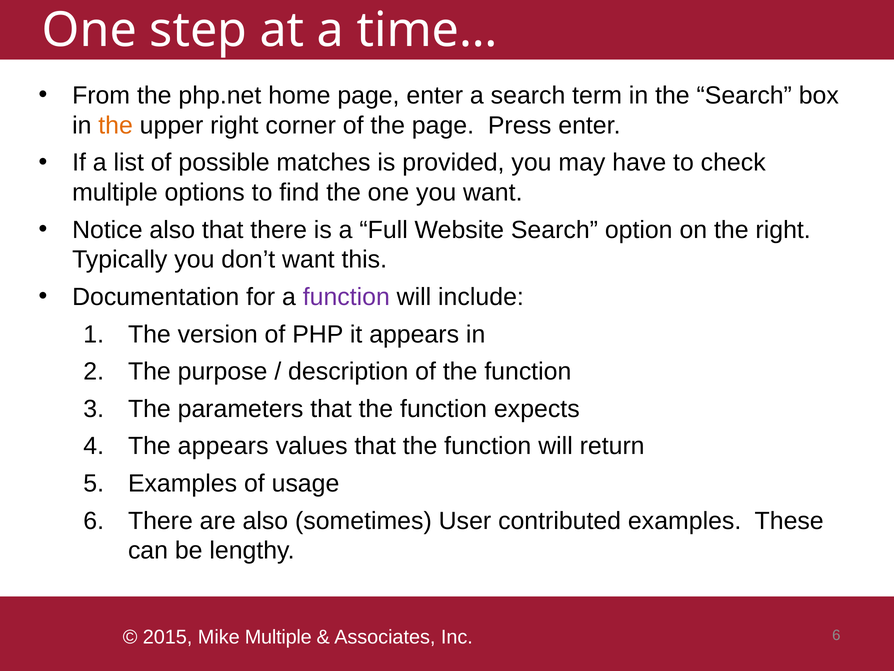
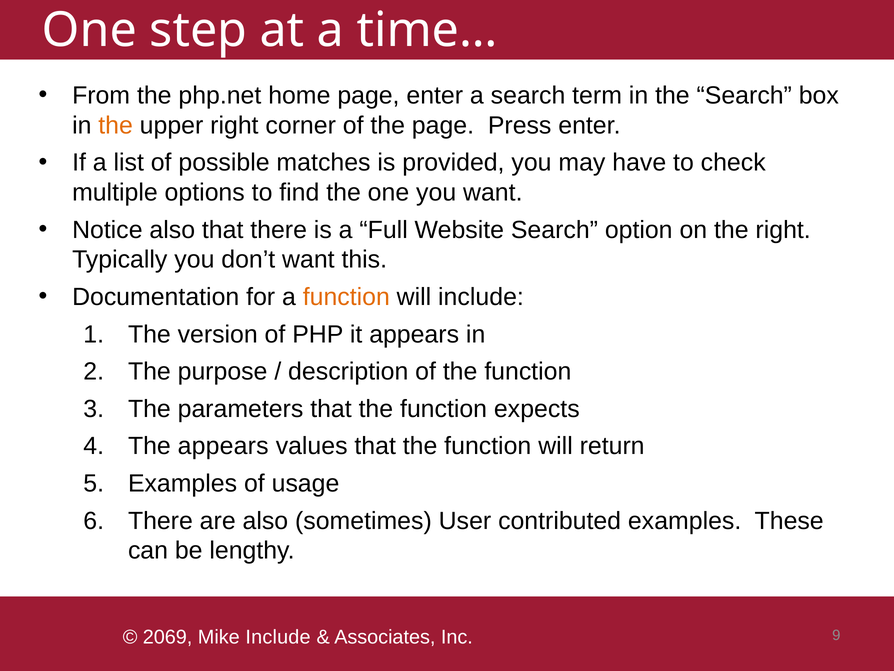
function colour: purple -> orange (346, 297)
2015: 2015 -> 2069 (168, 637)
Mike Multiple: Multiple -> Include (278, 637)
Inc 6: 6 -> 9 (836, 635)
